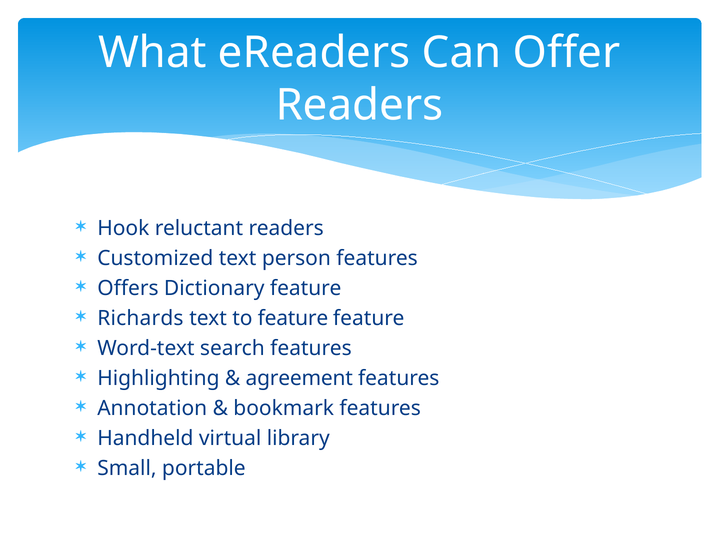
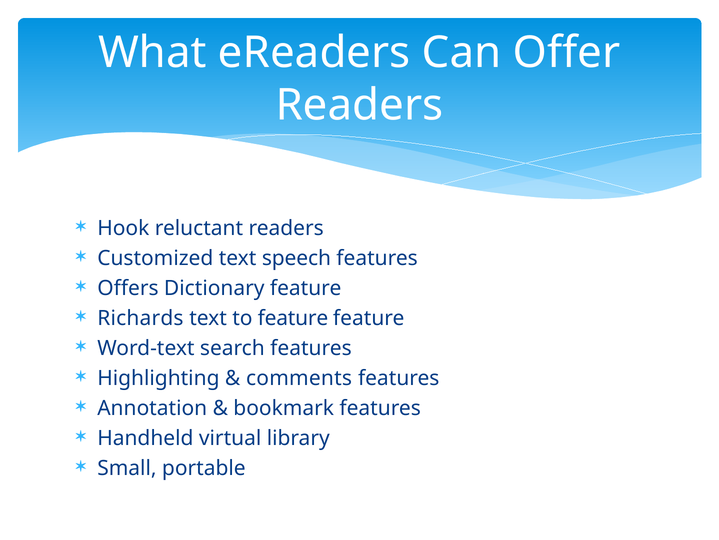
person: person -> speech (296, 258)
agreement: agreement -> comments (299, 378)
